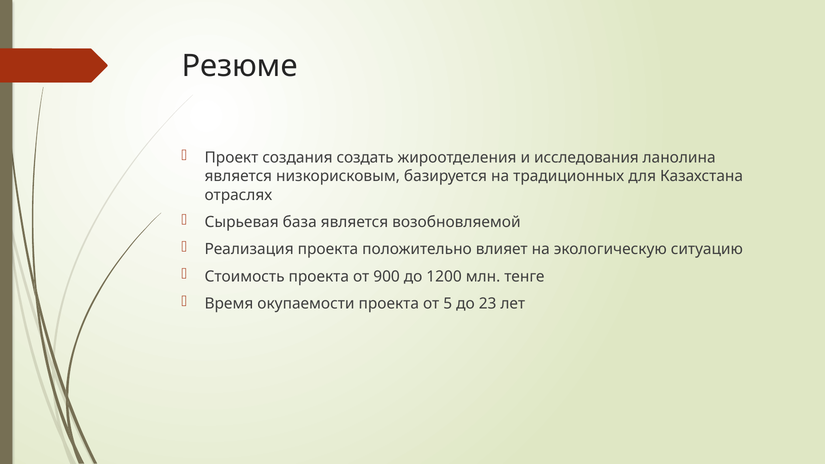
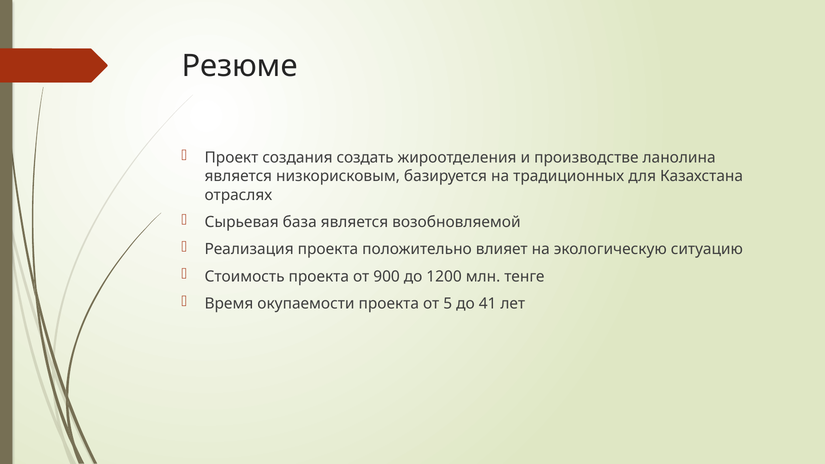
исследования: исследования -> производстве (586, 158)
23: 23 -> 41 (488, 304)
